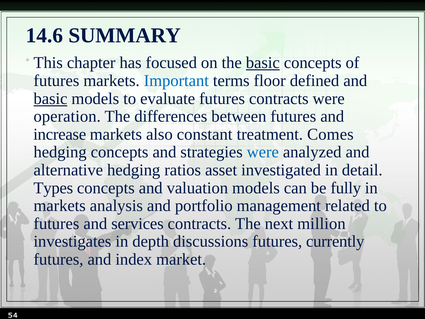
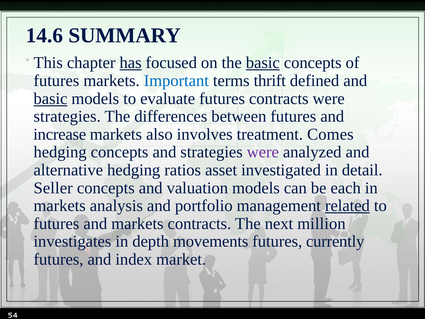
has underline: none -> present (131, 63)
floor: floor -> thrift (270, 81)
operation: operation -> strategies (67, 116)
constant: constant -> involves (205, 134)
were colour: blue -> purple (263, 152)
Types: Types -> Seller (53, 188)
fully: fully -> each (346, 188)
related underline: none -> present (347, 206)
and services: services -> markets (137, 223)
discussions: discussions -> movements (211, 241)
